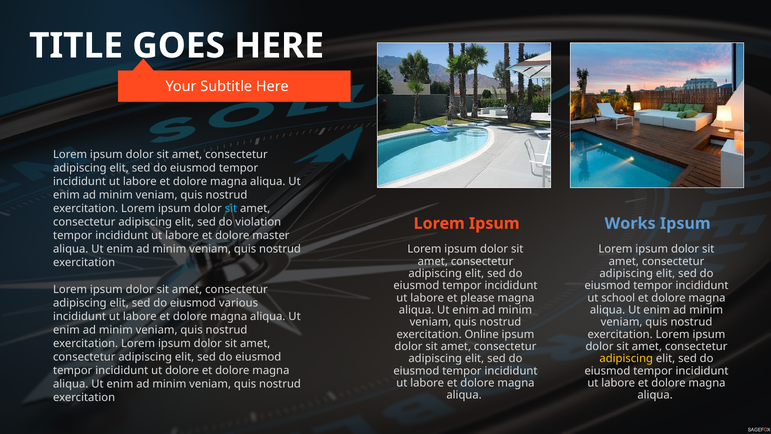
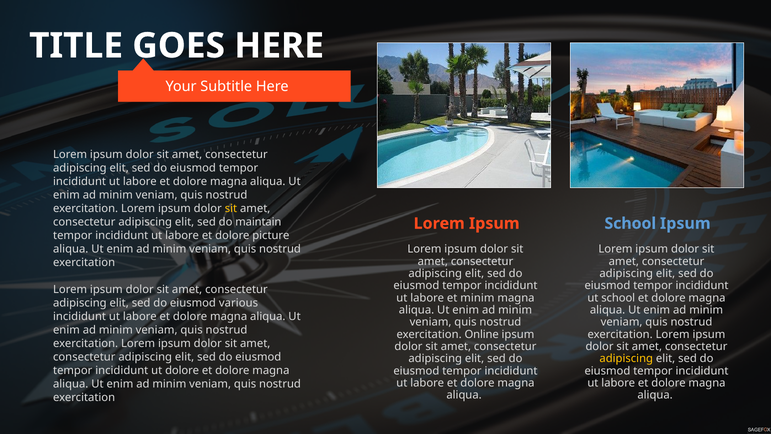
sit colour: light blue -> yellow (231, 208)
violation: violation -> maintain (258, 222)
Works: Works -> School (630, 223)
master: master -> picture (271, 235)
et please: please -> minim (477, 298)
